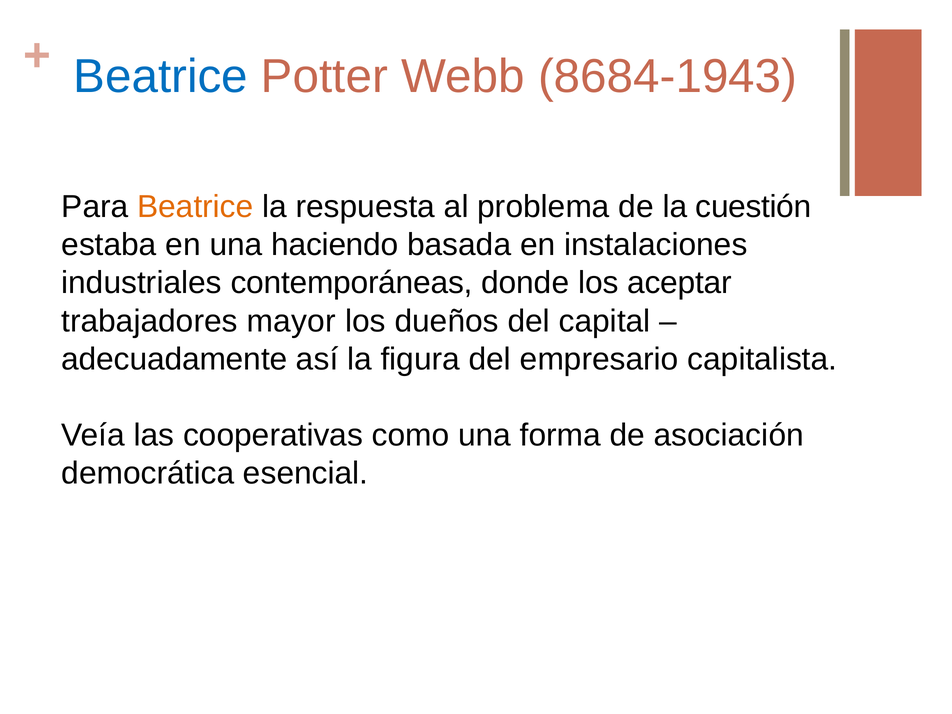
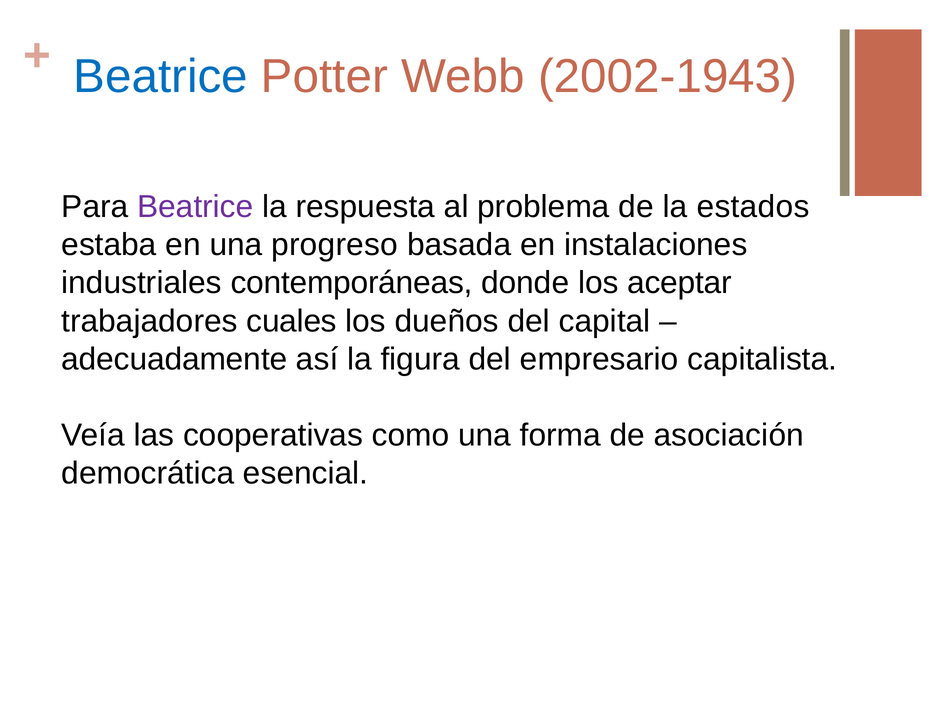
8684-1943: 8684-1943 -> 2002-1943 (668, 77)
Beatrice colour: orange -> purple (195, 207)
cuestión: cuestión -> estados (753, 207)
haciendo: haciendo -> progreso (335, 245)
mayor: mayor -> cuales (292, 321)
